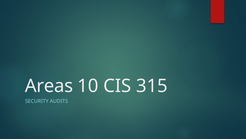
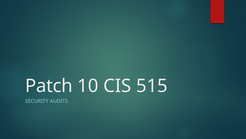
Areas: Areas -> Patch (49, 86)
315: 315 -> 515 (152, 86)
